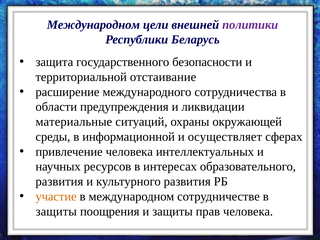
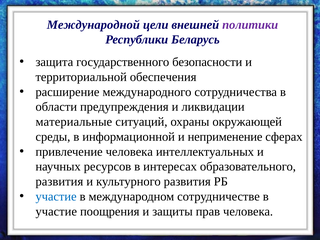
Международном: Международном -> Международной (93, 25)
отстаивание: отстаивание -> обеспечения (163, 77)
осуществляет: осуществляет -> неприменение (225, 137)
участие colour: orange -> blue (56, 196)
защиты: защиты -> участие (56, 211)
